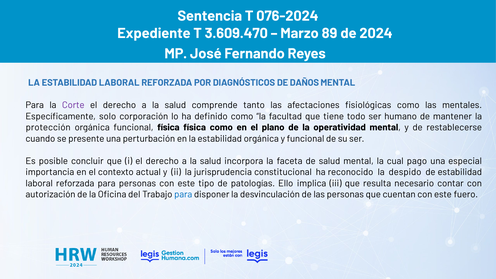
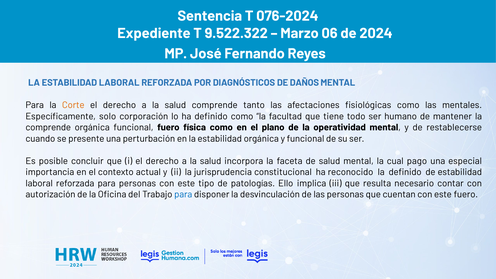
3.609.470: 3.609.470 -> 9.522.322 (236, 33)
89: 89 -> 06 (330, 33)
Corte colour: purple -> orange (73, 105)
protección: protección -> comprende (48, 128)
funcional física: física -> fuero (168, 128)
la despido: despido -> definido (405, 172)
